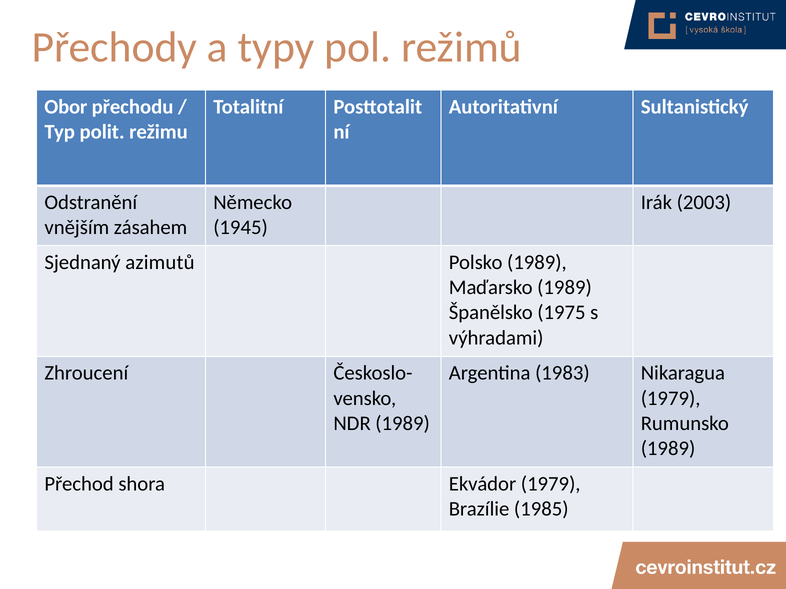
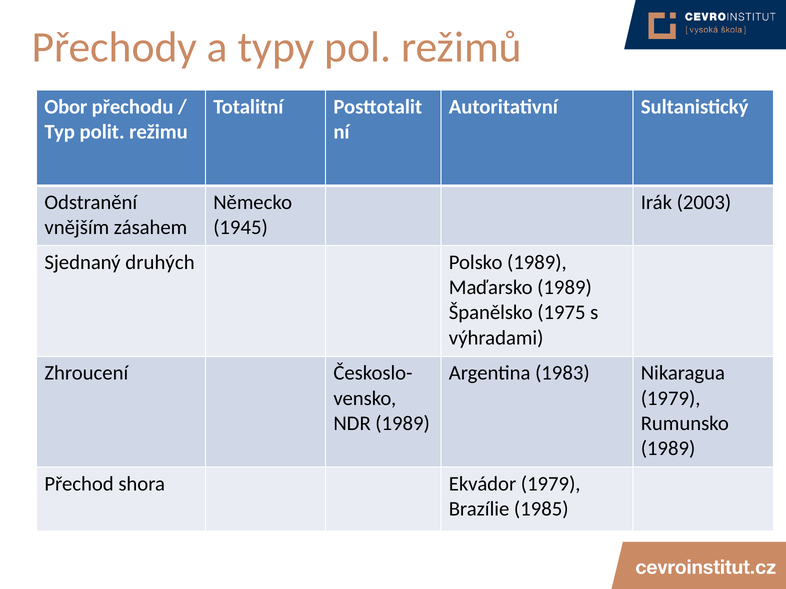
azimutů: azimutů -> druhých (160, 263)
